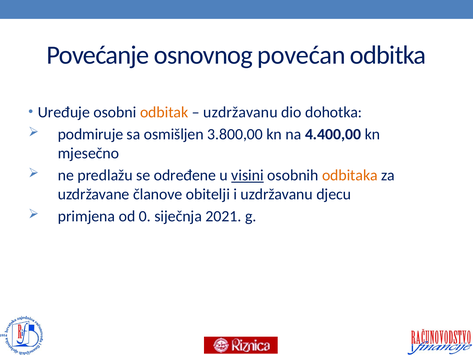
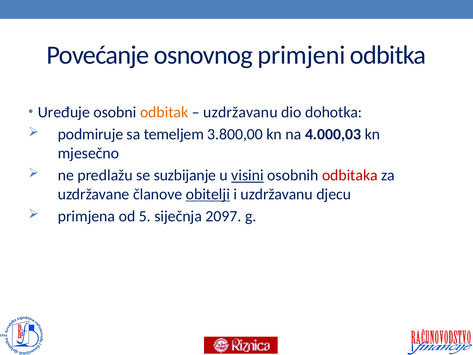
povećan: povećan -> primjeni (301, 55)
osmišljen: osmišljen -> temeljem (174, 134)
4.400,00: 4.400,00 -> 4.000,03 (333, 134)
određene: određene -> suzbijanje (185, 175)
odbitaka colour: orange -> red (350, 175)
obitelji underline: none -> present (208, 194)
0: 0 -> 5 (145, 216)
2021: 2021 -> 2097 (224, 216)
